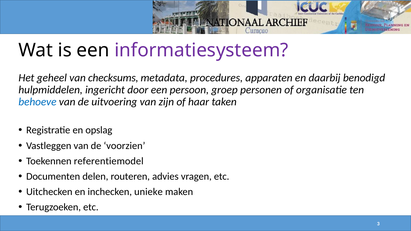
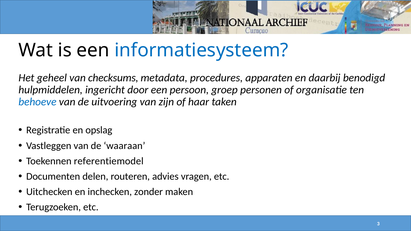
informatiesysteem colour: purple -> blue (201, 50)
voorzien: voorzien -> waaraan (124, 146)
unieke: unieke -> zonder (149, 192)
